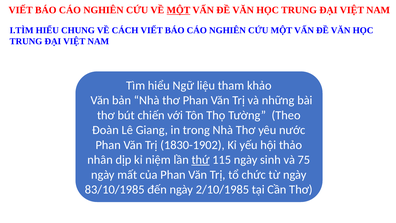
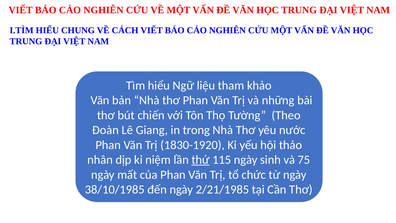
MỘT underline: present -> none (179, 10)
1830-1902: 1830-1902 -> 1830-1920 (193, 145)
83/10/1985: 83/10/1985 -> 38/10/1985 (115, 189)
2/10/1985: 2/10/1985 -> 2/21/1985 (222, 189)
